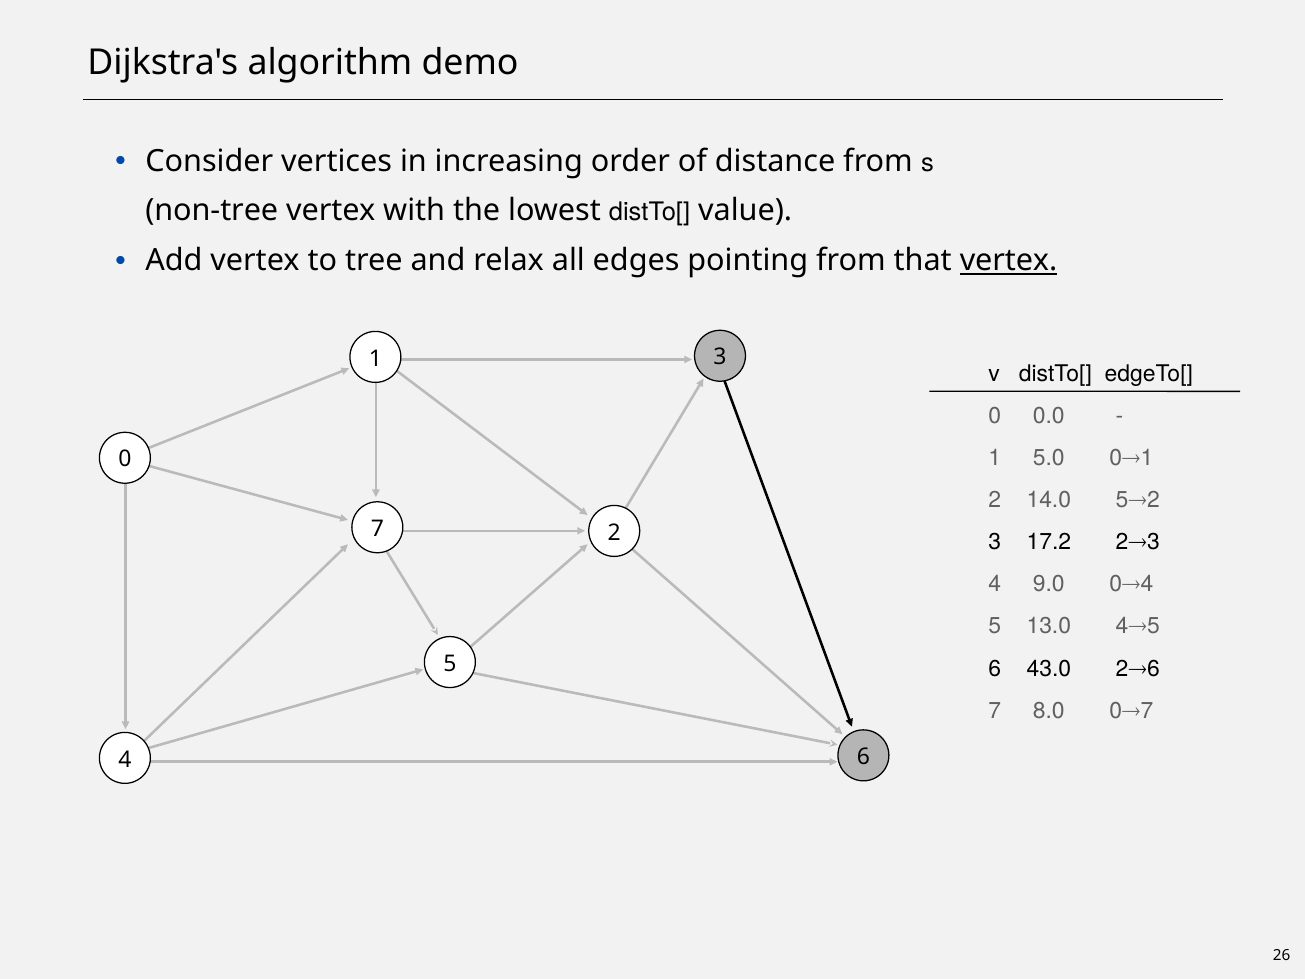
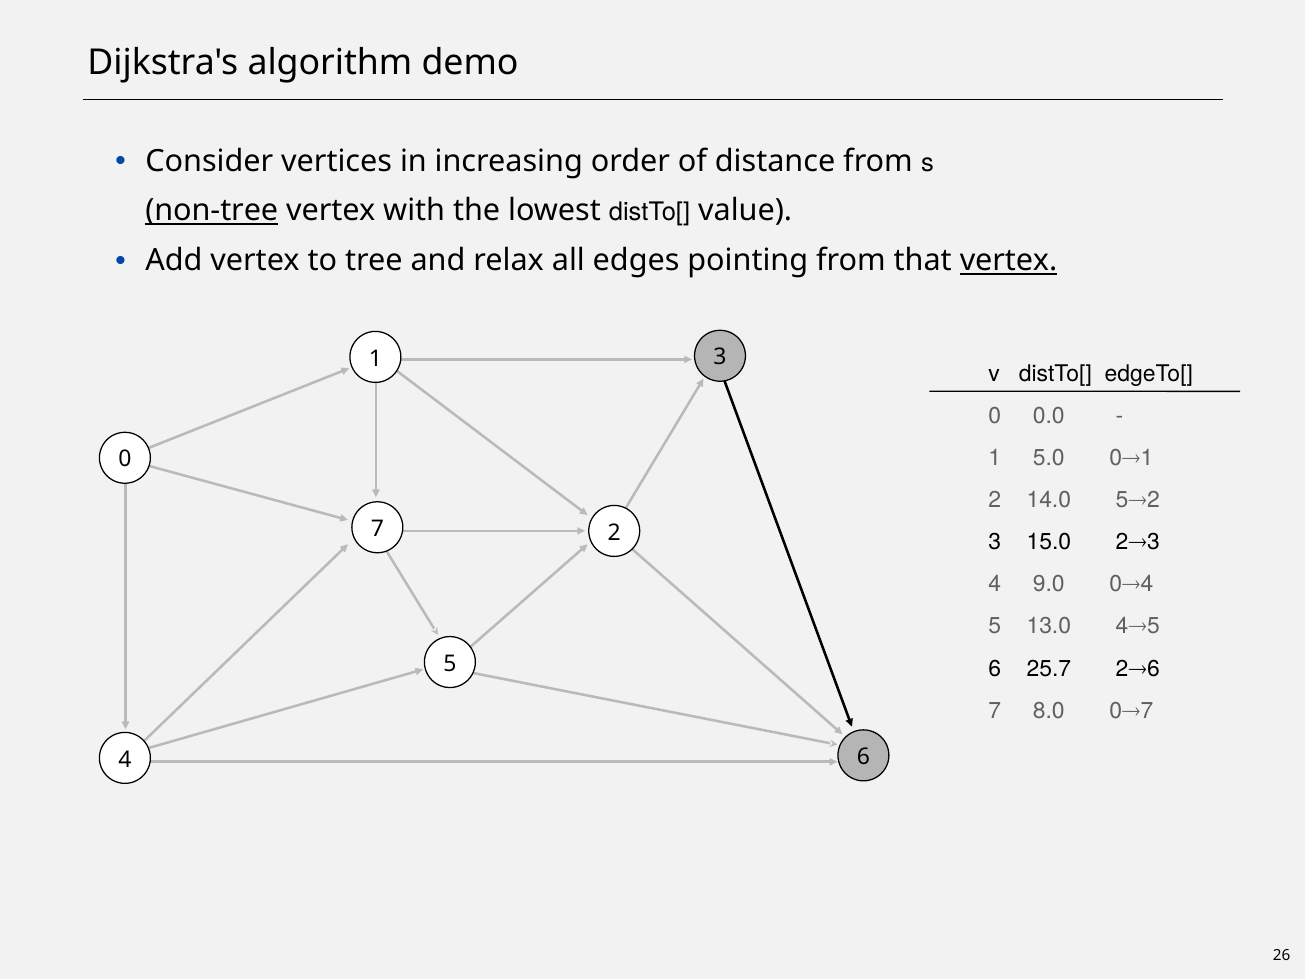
non-tree underline: none -> present (212, 211)
17.2: 17.2 -> 15.0 (1049, 542)
43.0: 43.0 -> 25.7 (1049, 668)
